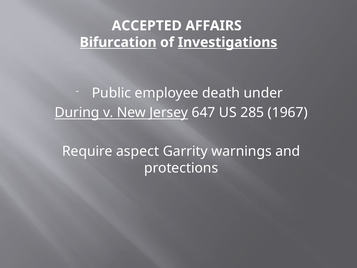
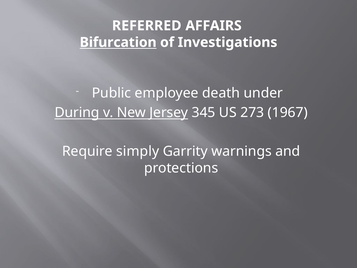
ACCEPTED: ACCEPTED -> REFERRED (147, 26)
Investigations underline: present -> none (228, 42)
647: 647 -> 345 (204, 112)
285: 285 -> 273 (252, 112)
aspect: aspect -> simply (138, 151)
